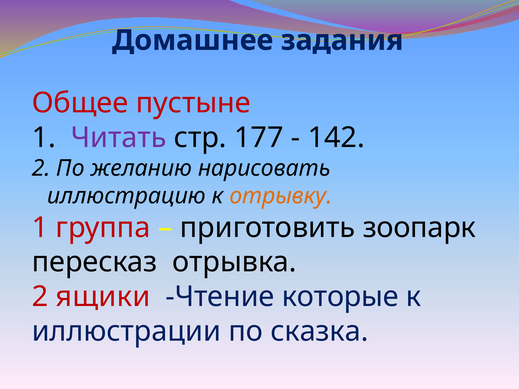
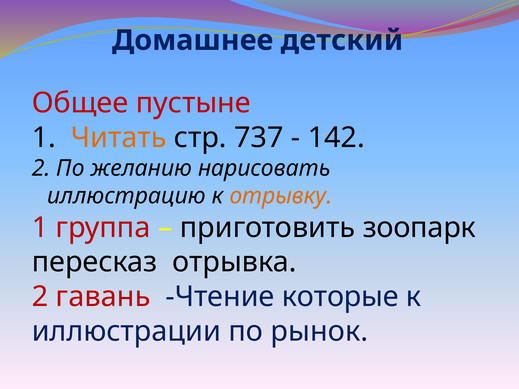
задания: задания -> детский (342, 40)
Читать colour: purple -> orange (119, 138)
177: 177 -> 737 (259, 138)
ящики: ящики -> гавань (103, 297)
сказка: сказка -> рынок (319, 331)
